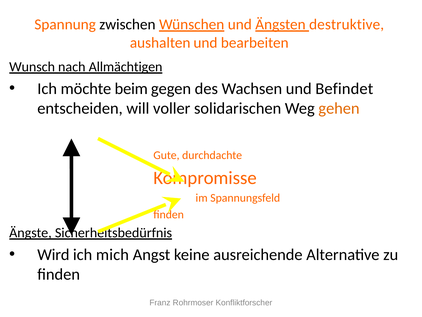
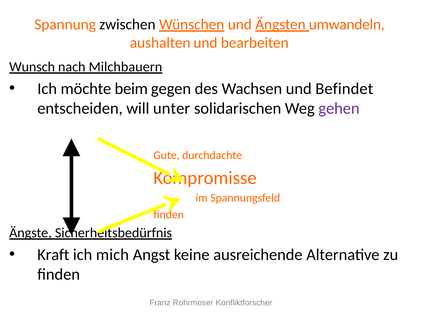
destruktive: destruktive -> umwandeln (347, 24)
Allmächtigen: Allmächtigen -> Milchbauern (125, 67)
voller: voller -> unter (172, 108)
gehen colour: orange -> purple (339, 108)
Wird: Wird -> Kraft (53, 254)
